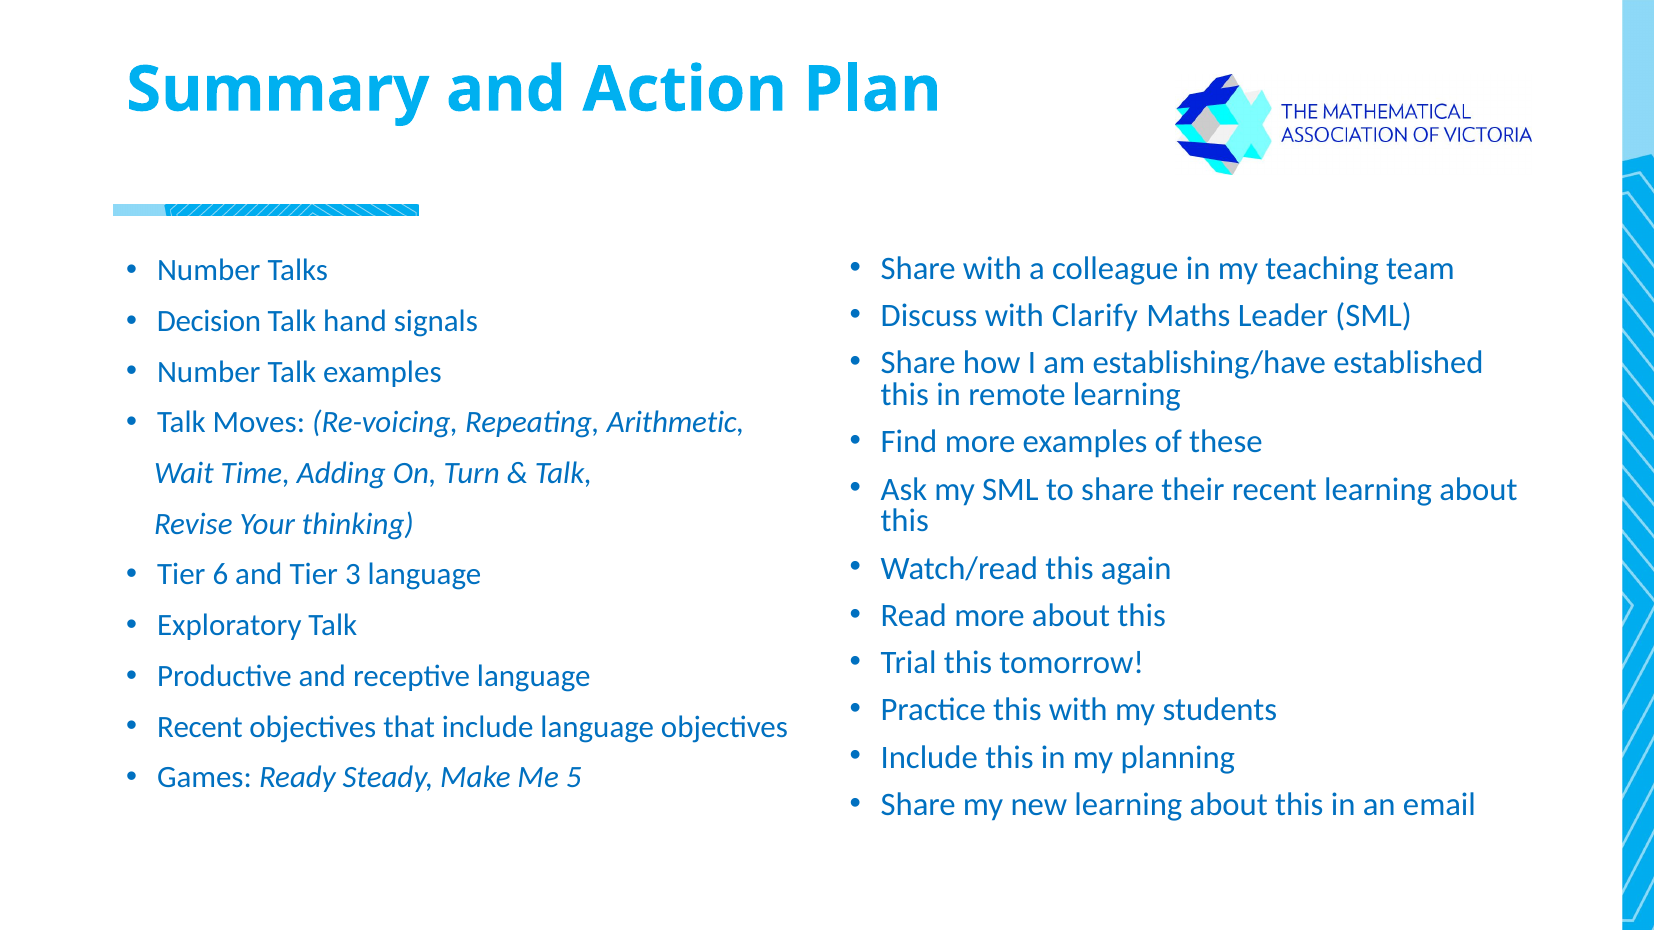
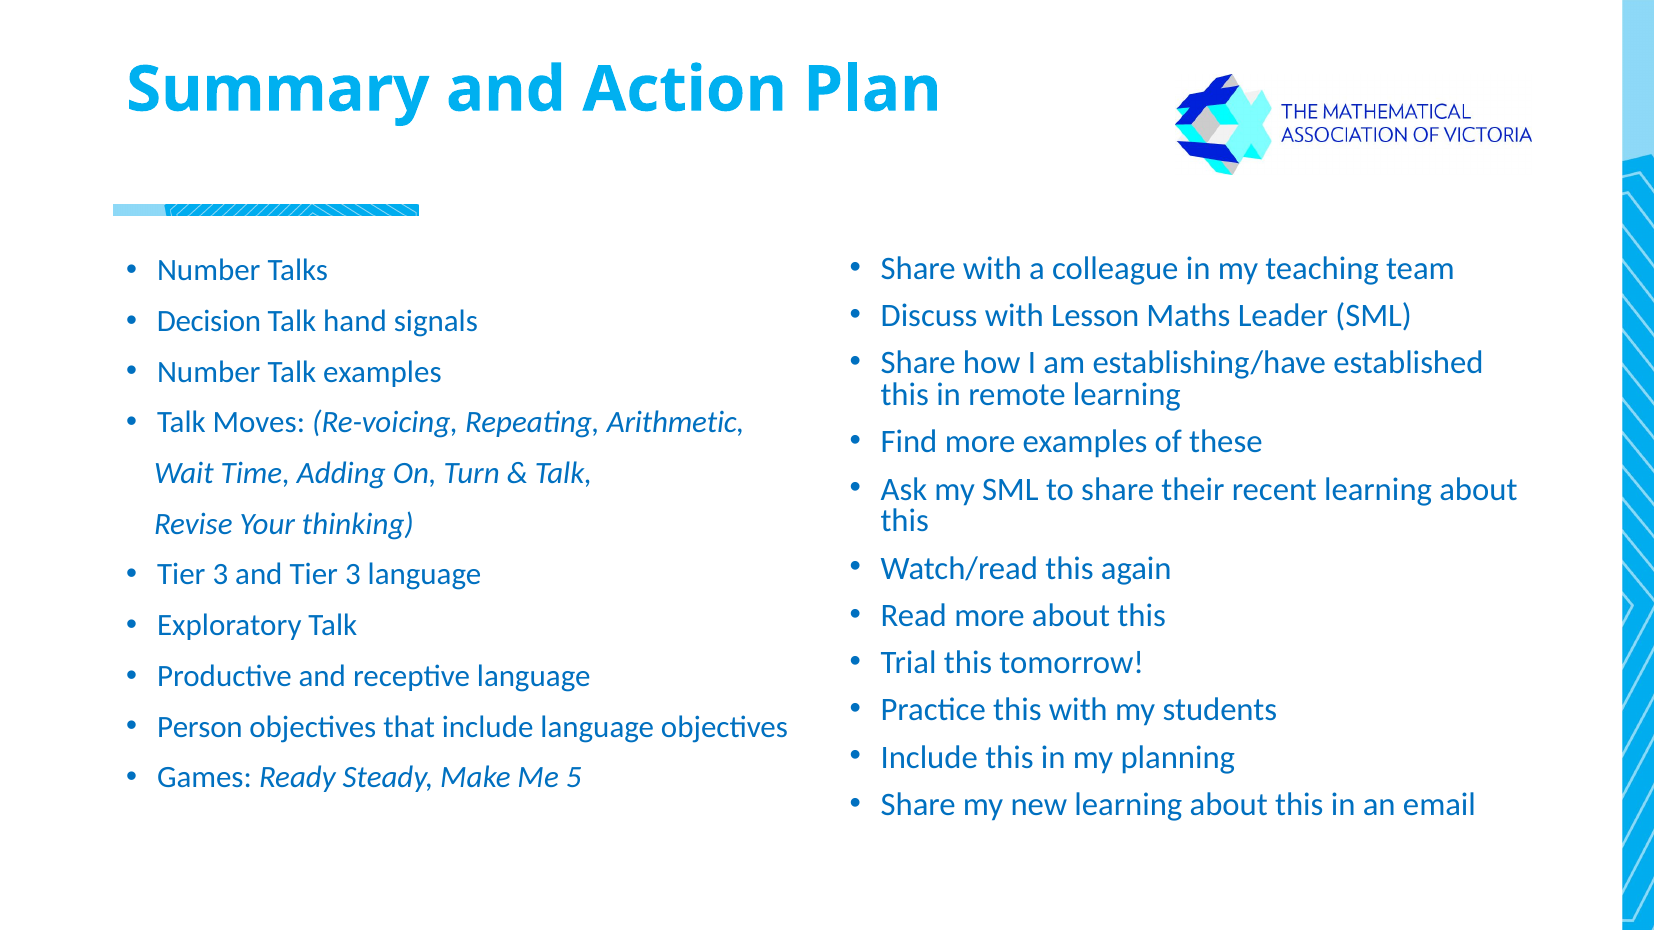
Clarify: Clarify -> Lesson (1095, 316)
6: 6 -> 3 (220, 575)
Recent: Recent -> Person (200, 727)
